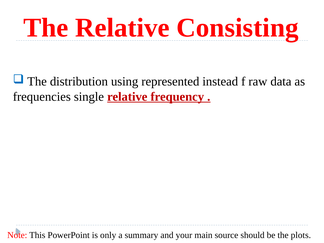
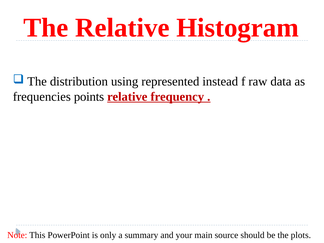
Consisting: Consisting -> Histogram (238, 28)
single: single -> points (89, 97)
